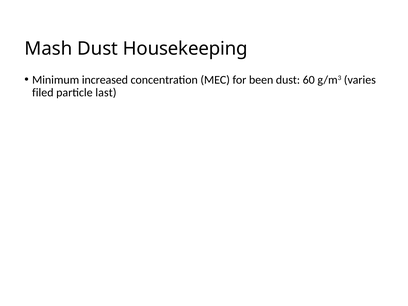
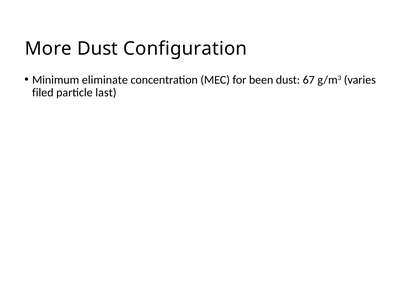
Mash: Mash -> More (48, 49)
Housekeeping: Housekeeping -> Configuration (185, 49)
increased: increased -> eliminate (105, 80)
60: 60 -> 67 (309, 80)
